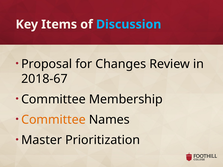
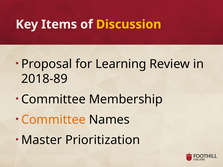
Discussion colour: light blue -> yellow (129, 24)
Changes: Changes -> Learning (121, 64)
2018-67: 2018-67 -> 2018-89 (44, 79)
